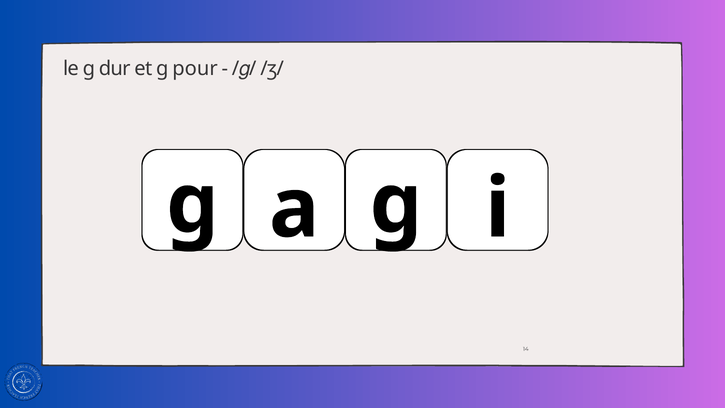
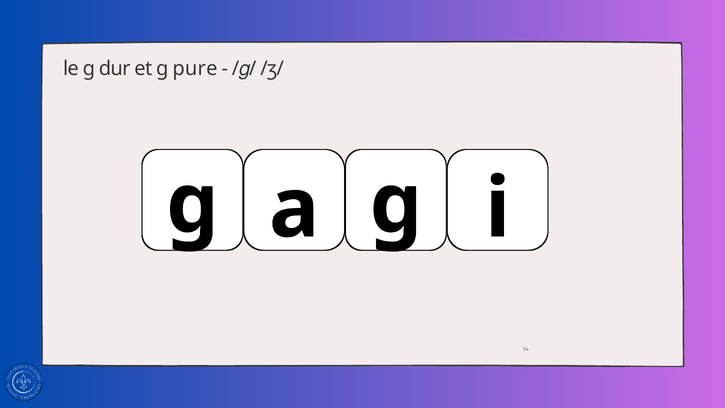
pour: pour -> pure (195, 68)
